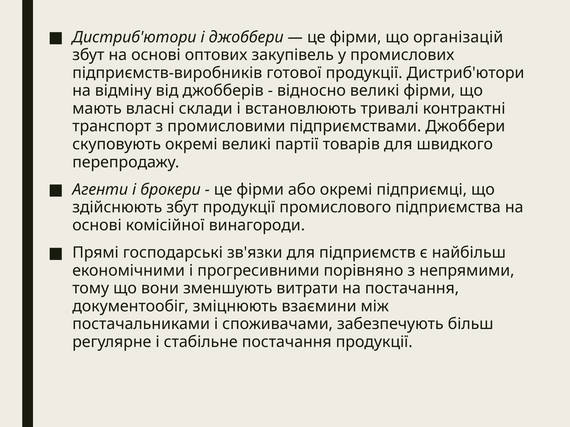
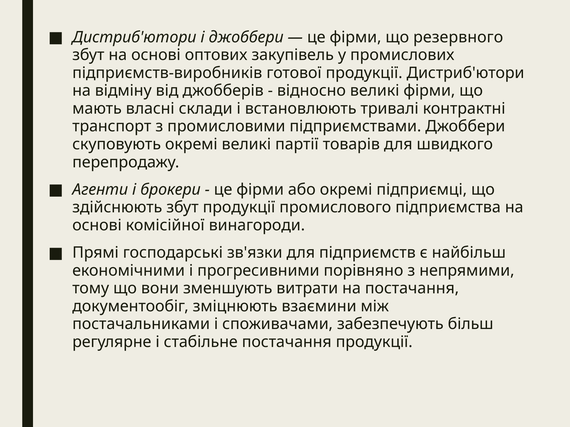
організацій: організацій -> резервного (458, 37)
